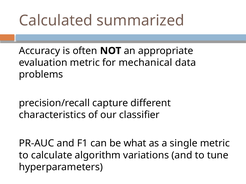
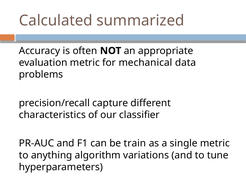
what: what -> train (135, 144)
calculate: calculate -> anything (52, 156)
